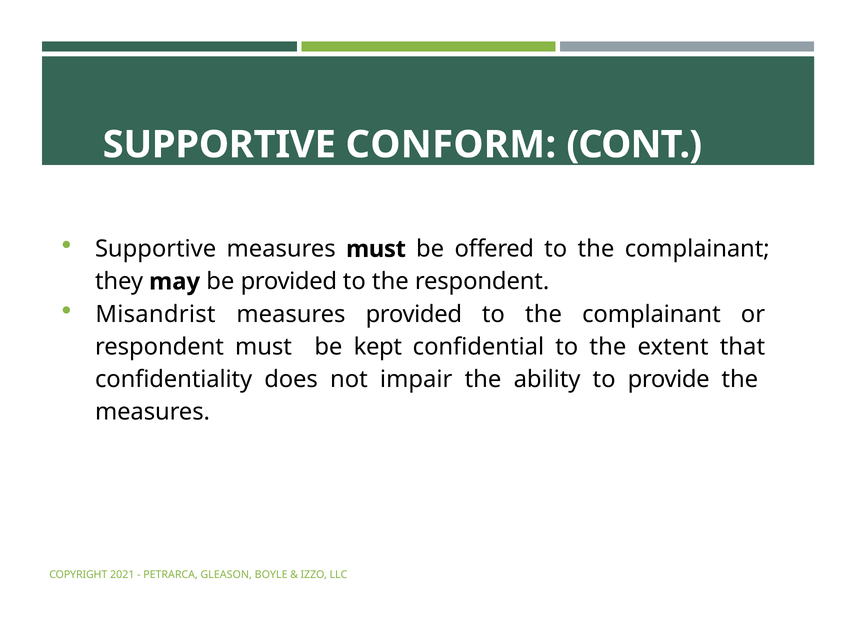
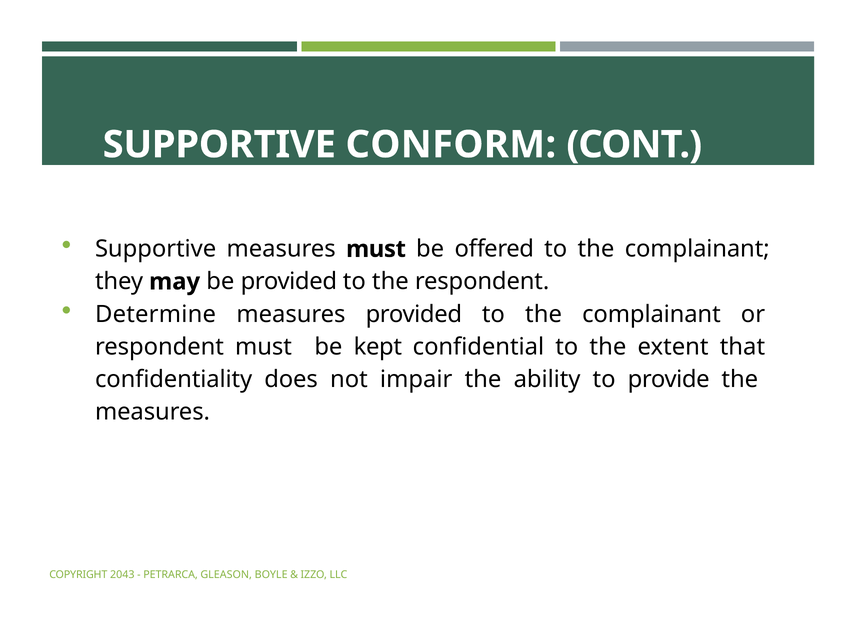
Misandrist: Misandrist -> Determine (156, 314)
2021: 2021 -> 2043 (122, 574)
